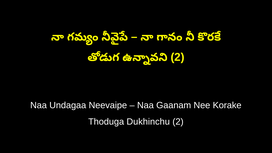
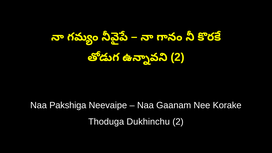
Undagaa: Undagaa -> Pakshiga (68, 105)
